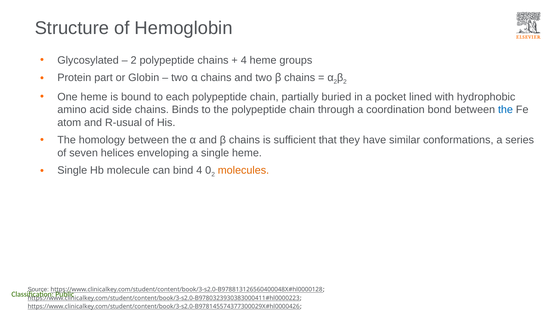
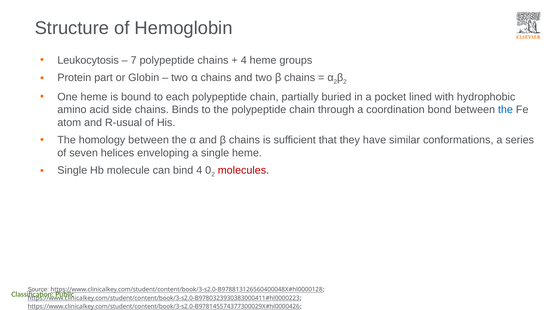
Glycosylated: Glycosylated -> Leukocytosis (88, 60)
2: 2 -> 7 (134, 60)
molecules colour: orange -> red (243, 170)
